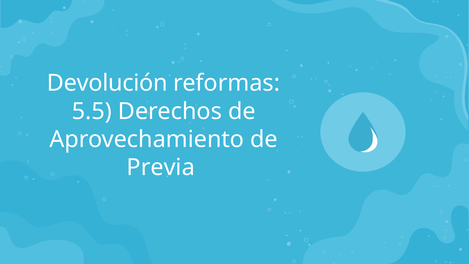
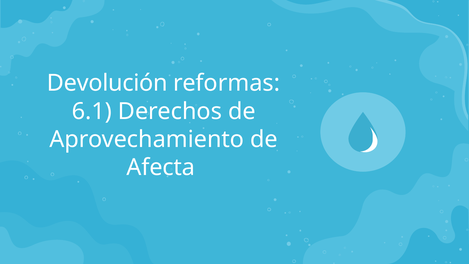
5.5: 5.5 -> 6.1 (92, 111)
Previa: Previa -> Afecta (161, 167)
